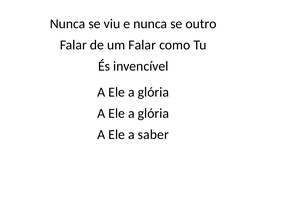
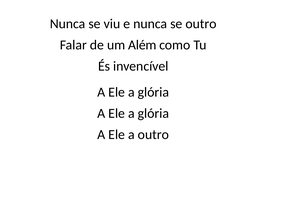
um Falar: Falar -> Além (142, 45)
a saber: saber -> outro (153, 134)
